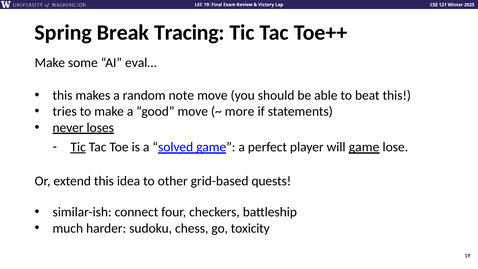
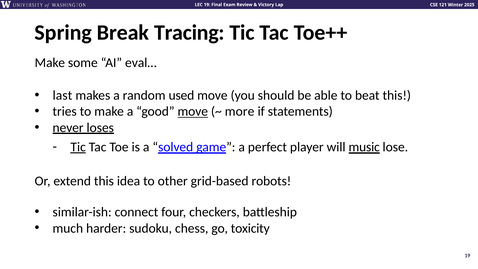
this: this -> last (62, 95)
note: note -> used (181, 95)
move underline: none -> present (193, 111)
will game: game -> music (364, 147)
quests: quests -> robots (271, 181)
